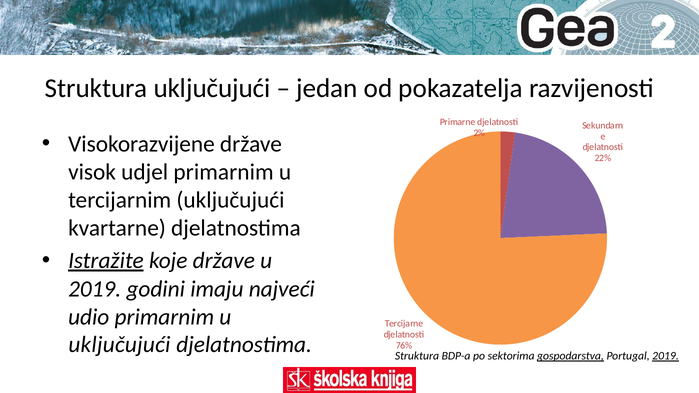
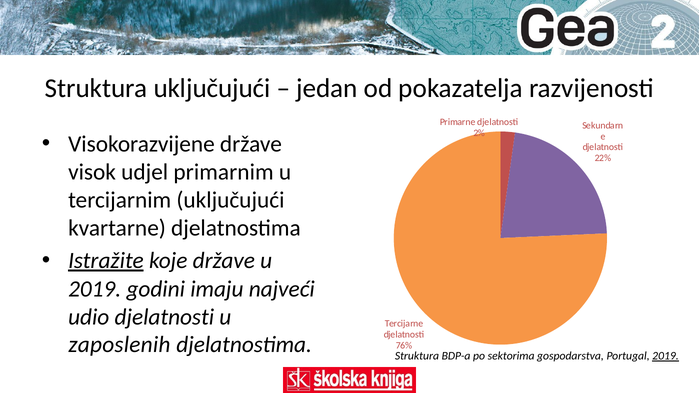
udio primarnim: primarnim -> djelatnosti (164, 317)
uključujući: uključujući -> zaposlenih (119, 345)
gospodarstva underline: present -> none (570, 356)
